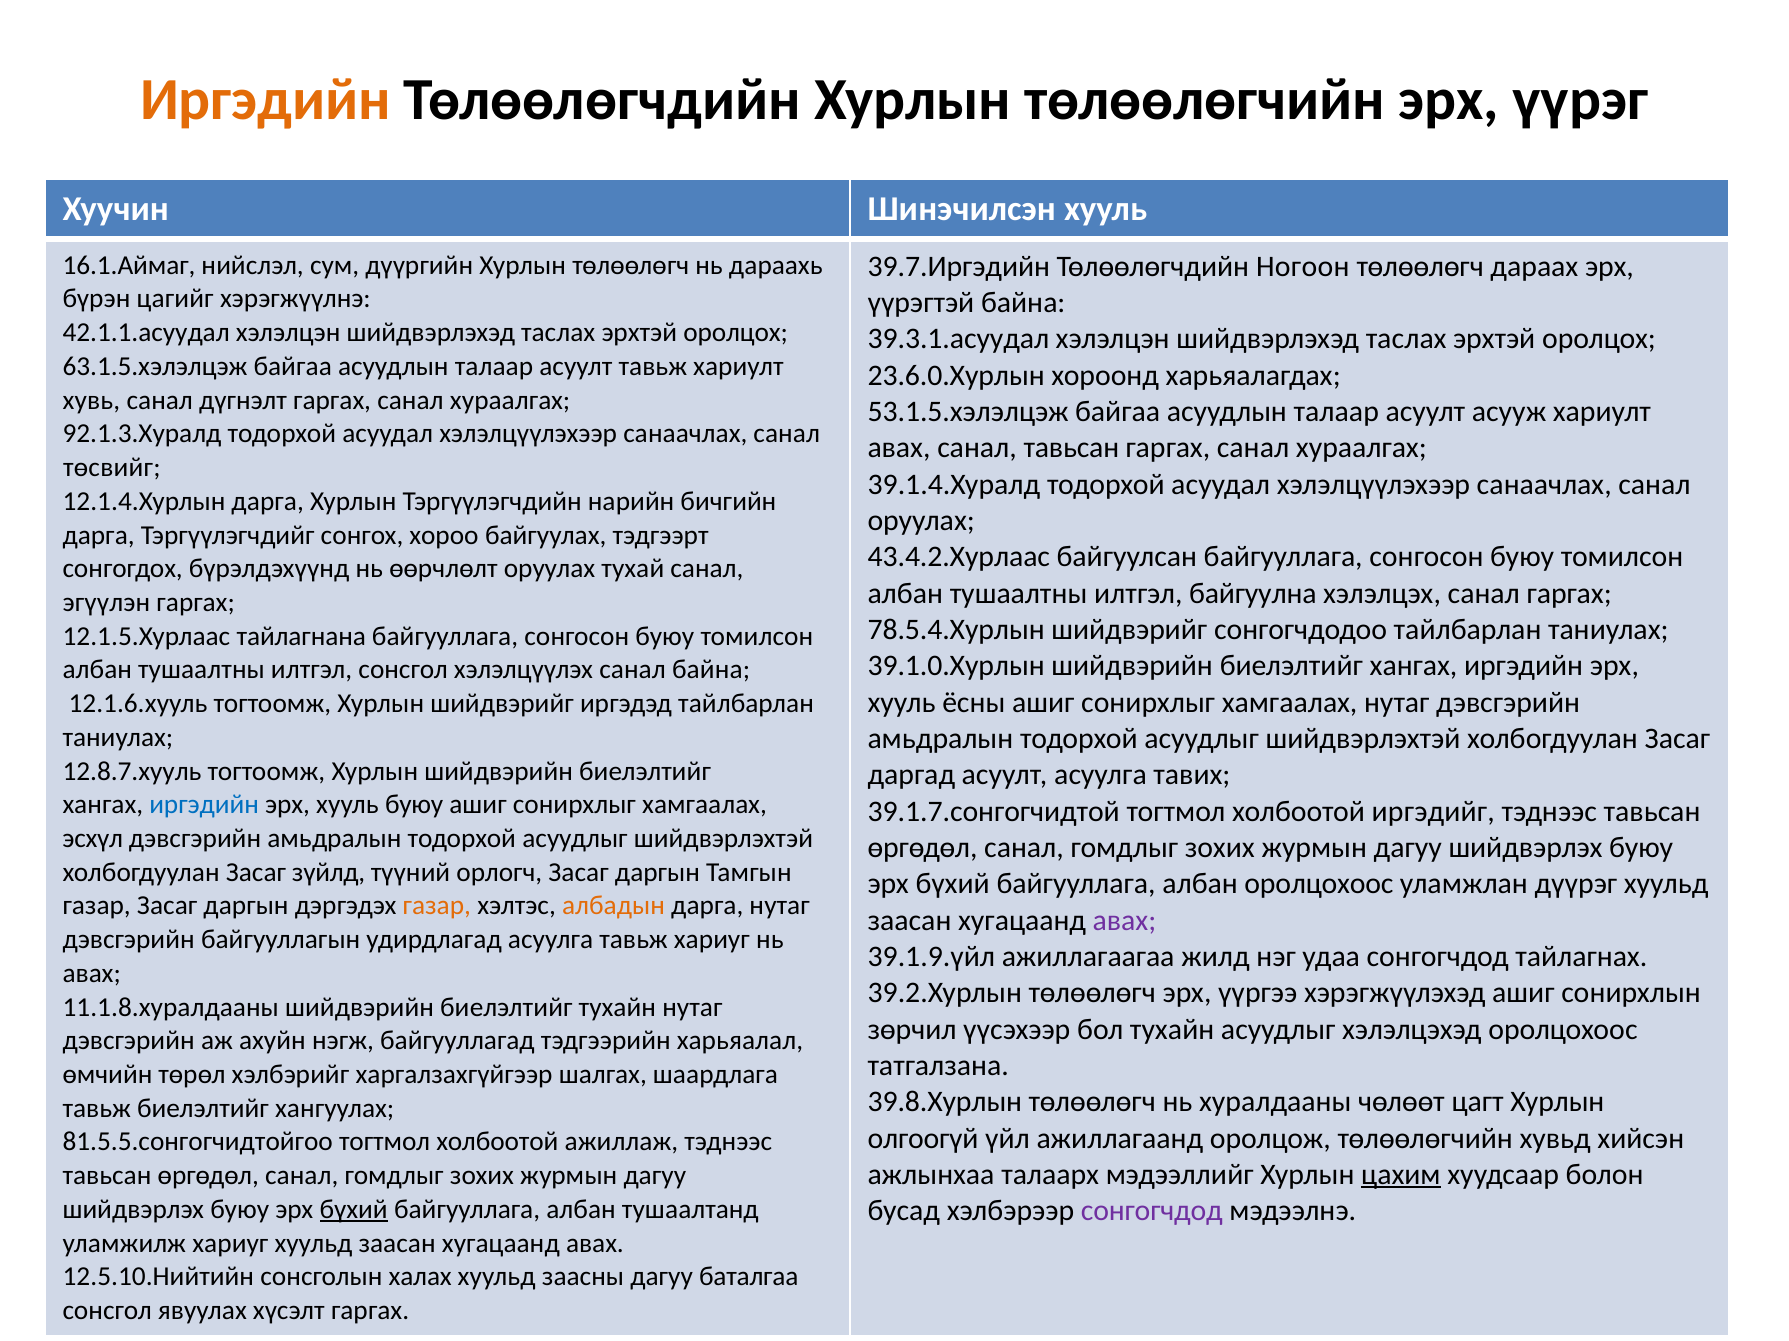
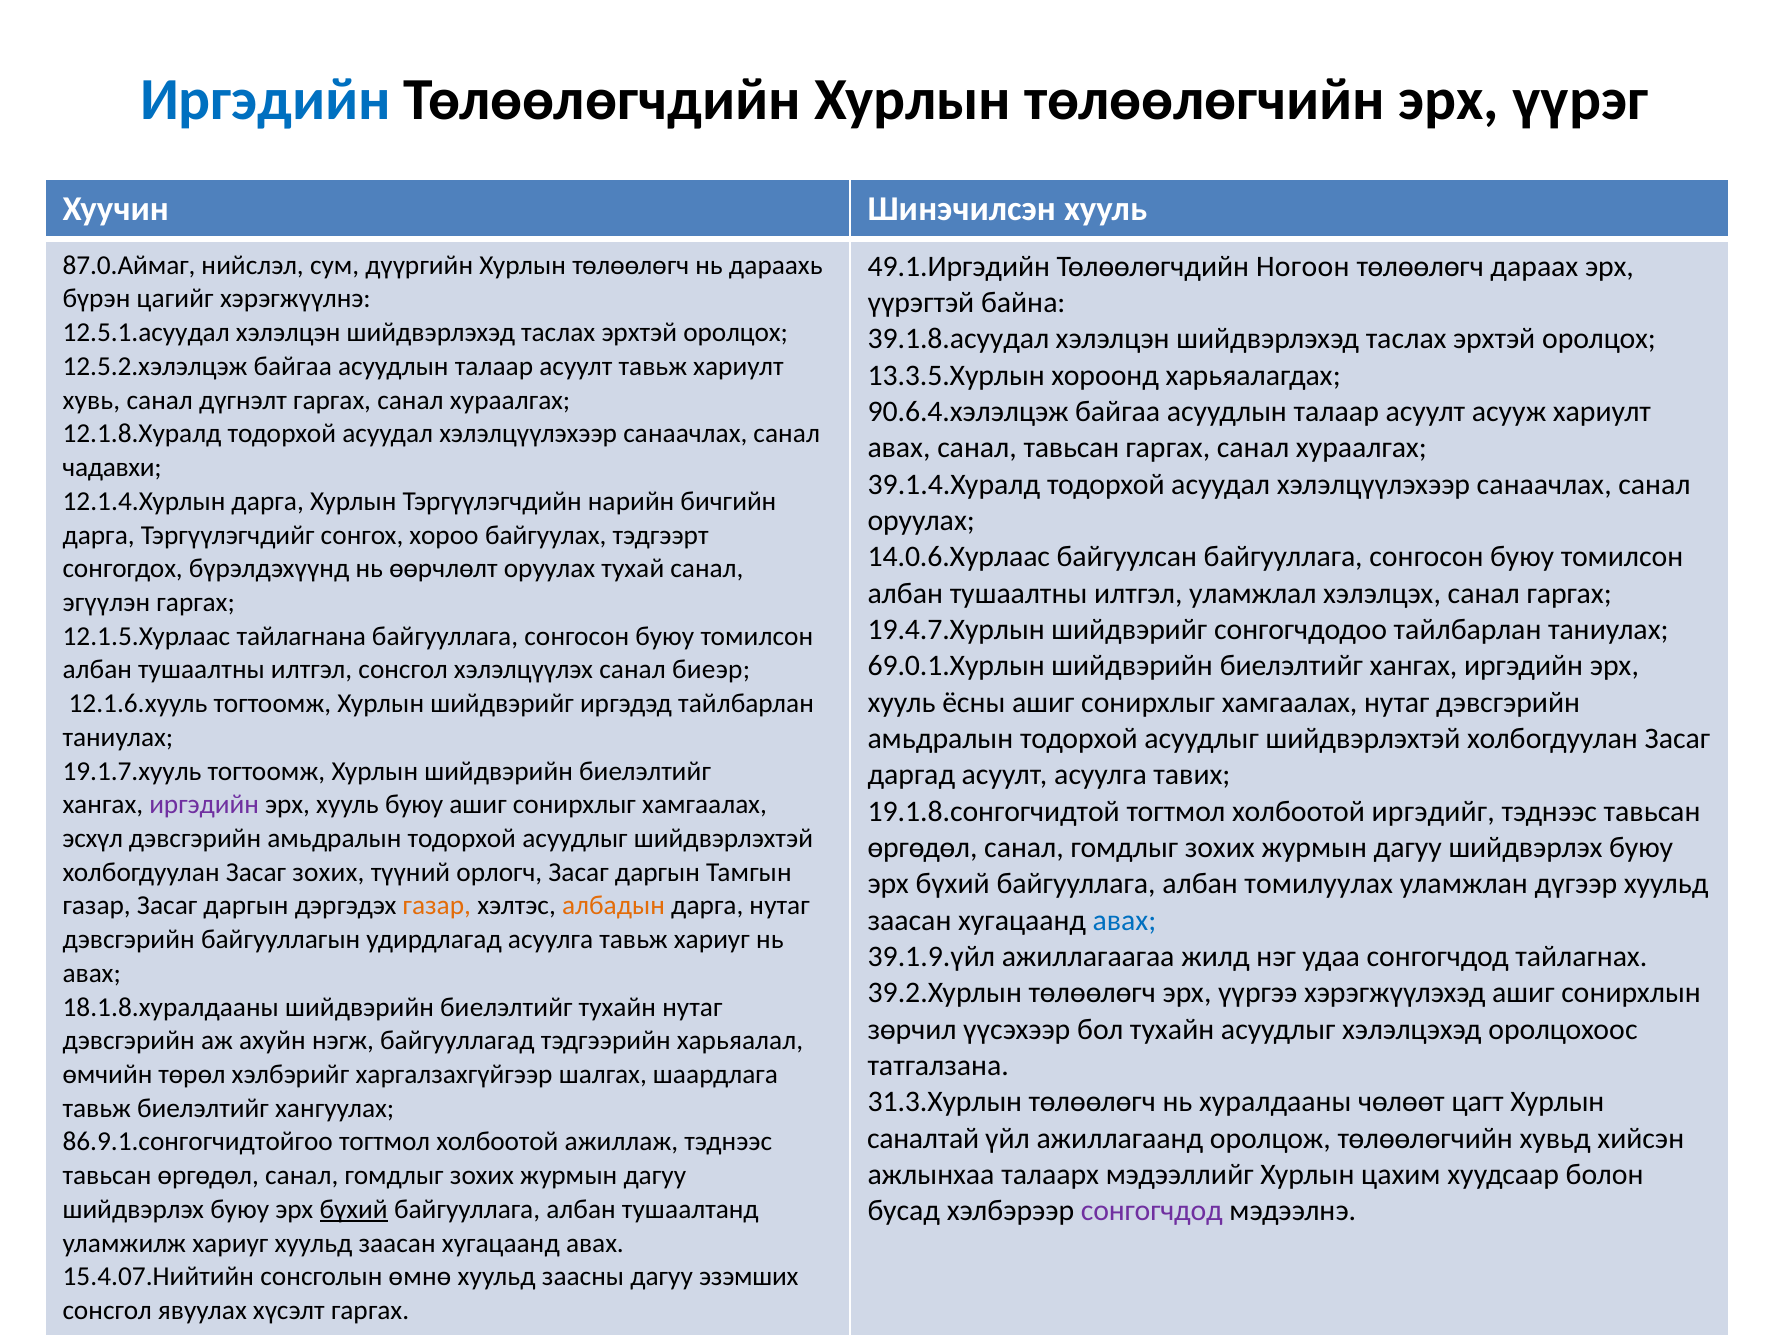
Иргэдийн colour: orange -> blue (265, 100)
16.1.Аймаг: 16.1.Аймаг -> 87.0.Аймаг (129, 265)
39.7.Иргэдийн: 39.7.Иргэдийн -> 49.1.Иргэдийн (959, 267)
42.1.1.асуудал: 42.1.1.асуудал -> 12.5.1.асуудал (146, 333)
39.3.1.асуудал: 39.3.1.асуудал -> 39.1.8.асуудал (958, 339)
63.1.5.хэлэлцэж: 63.1.5.хэлэлцэж -> 12.5.2.хэлэлцэж (155, 367)
23.6.0.Хурлын: 23.6.0.Хурлын -> 13.3.5.Хурлын (956, 376)
53.1.5.хэлэлцэж: 53.1.5.хэлэлцэж -> 90.6.4.хэлэлцэж (968, 412)
92.1.3.Хуралд: 92.1.3.Хуралд -> 12.1.8.Хуралд (142, 434)
төсвийг: төсвийг -> чадавхи (112, 468)
43.4.2.Хурлаас: 43.4.2.Хурлаас -> 14.0.6.Хурлаас (959, 557)
байгуулна: байгуулна -> уламжлал (1253, 594)
78.5.4.Хурлын: 78.5.4.Хурлын -> 19.4.7.Хурлын (956, 630)
39.1.0.Хурлын: 39.1.0.Хурлын -> 69.0.1.Хурлын (956, 666)
санал байна: байна -> биеэр (711, 670)
12.8.7.хууль: 12.8.7.хууль -> 19.1.7.хууль (132, 771)
иргэдийн colour: blue -> purple (204, 805)
39.1.7.сонгогчидтой: 39.1.7.сонгогчидтой -> 19.1.8.сонгогчидтой (994, 812)
Засаг зүйлд: зүйлд -> зохих (328, 873)
албан оролцохоос: оролцохоос -> томилуулах (1319, 884)
дүүрэг: дүүрэг -> дүгээр (1576, 884)
авах colour: purple -> blue (1124, 921)
11.1.8.хуралдааны: 11.1.8.хуралдааны -> 18.1.8.хуралдааны (171, 1008)
39.8.Хурлын: 39.8.Хурлын -> 31.3.Хурлын (945, 1103)
олгоогүй: олгоогүй -> саналтай (923, 1139)
81.5.5.сонгогчидтойгоо: 81.5.5.сонгогчидтойгоо -> 86.9.1.сонгогчидтойгоо (198, 1143)
цахим underline: present -> none (1401, 1175)
12.5.10.Нийтийн: 12.5.10.Нийтийн -> 15.4.07.Нийтийн (158, 1278)
халах: халах -> өмнө (420, 1278)
баталгаа: баталгаа -> эзэмших (749, 1278)
